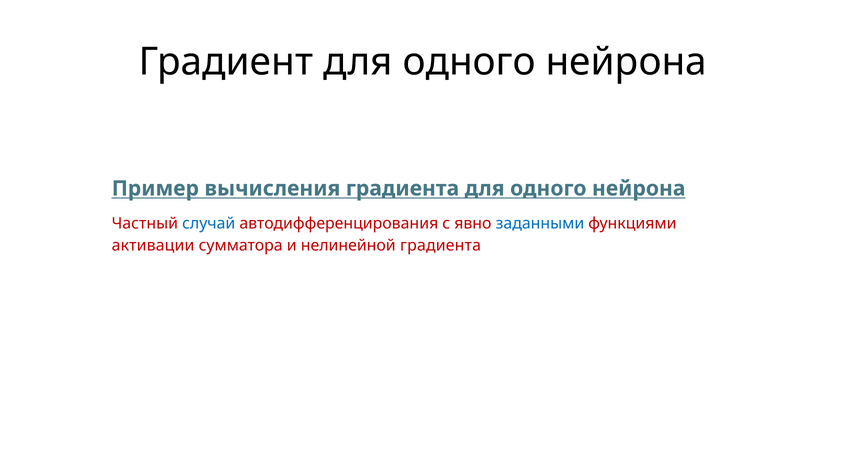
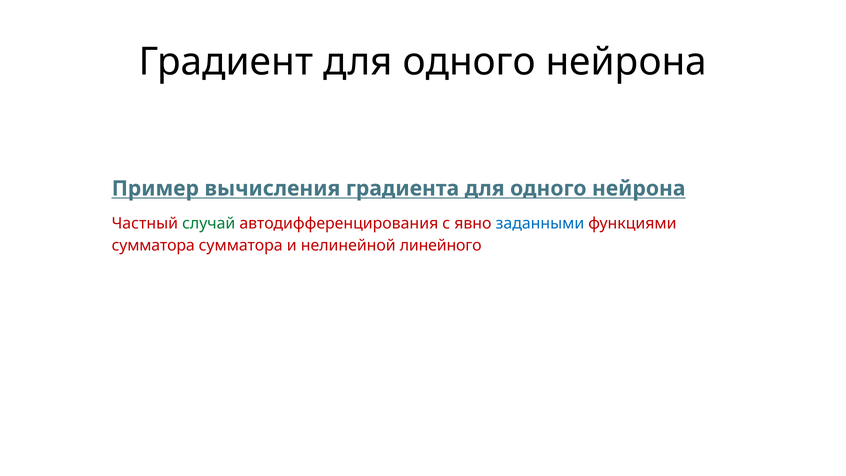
случай colour: blue -> green (209, 224)
активации: активации -> сумматора (153, 246)
нелинейной градиента: градиента -> линейного (441, 246)
